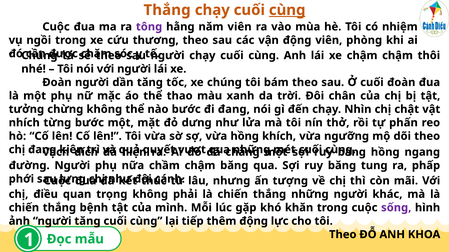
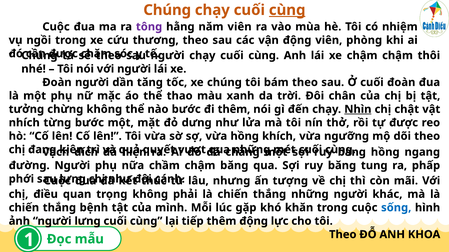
Thắng: Thắng -> Chúng (167, 10)
đi đang: đang -> thêm (234, 109)
Nhìn underline: none -> present (358, 109)
tự phấn: phấn -> được (404, 123)
sống colour: purple -> blue (396, 208)
người tăng: tăng -> lưng (87, 222)
